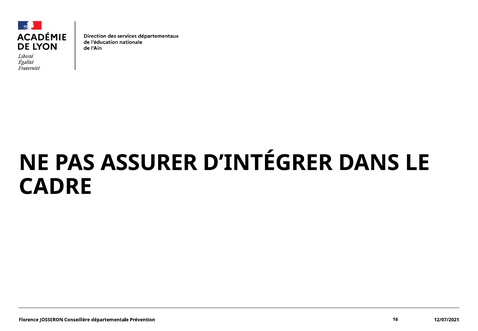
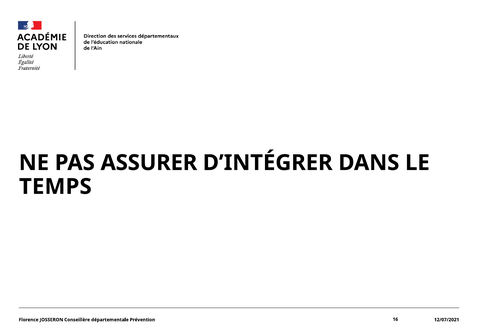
CADRE: CADRE -> TEMPS (55, 187)
